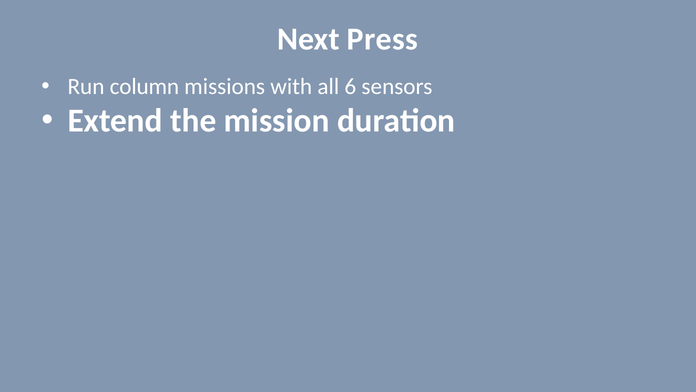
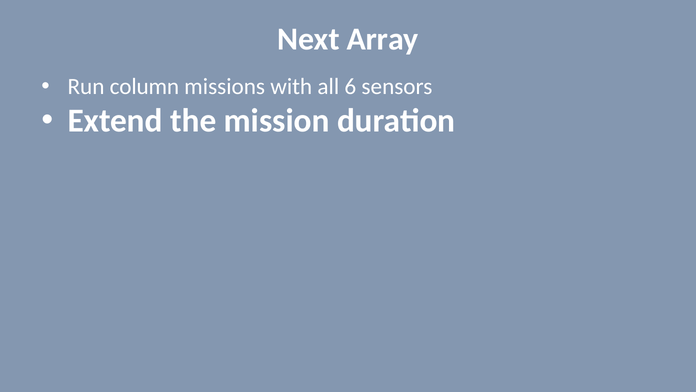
Press: Press -> Array (383, 39)
